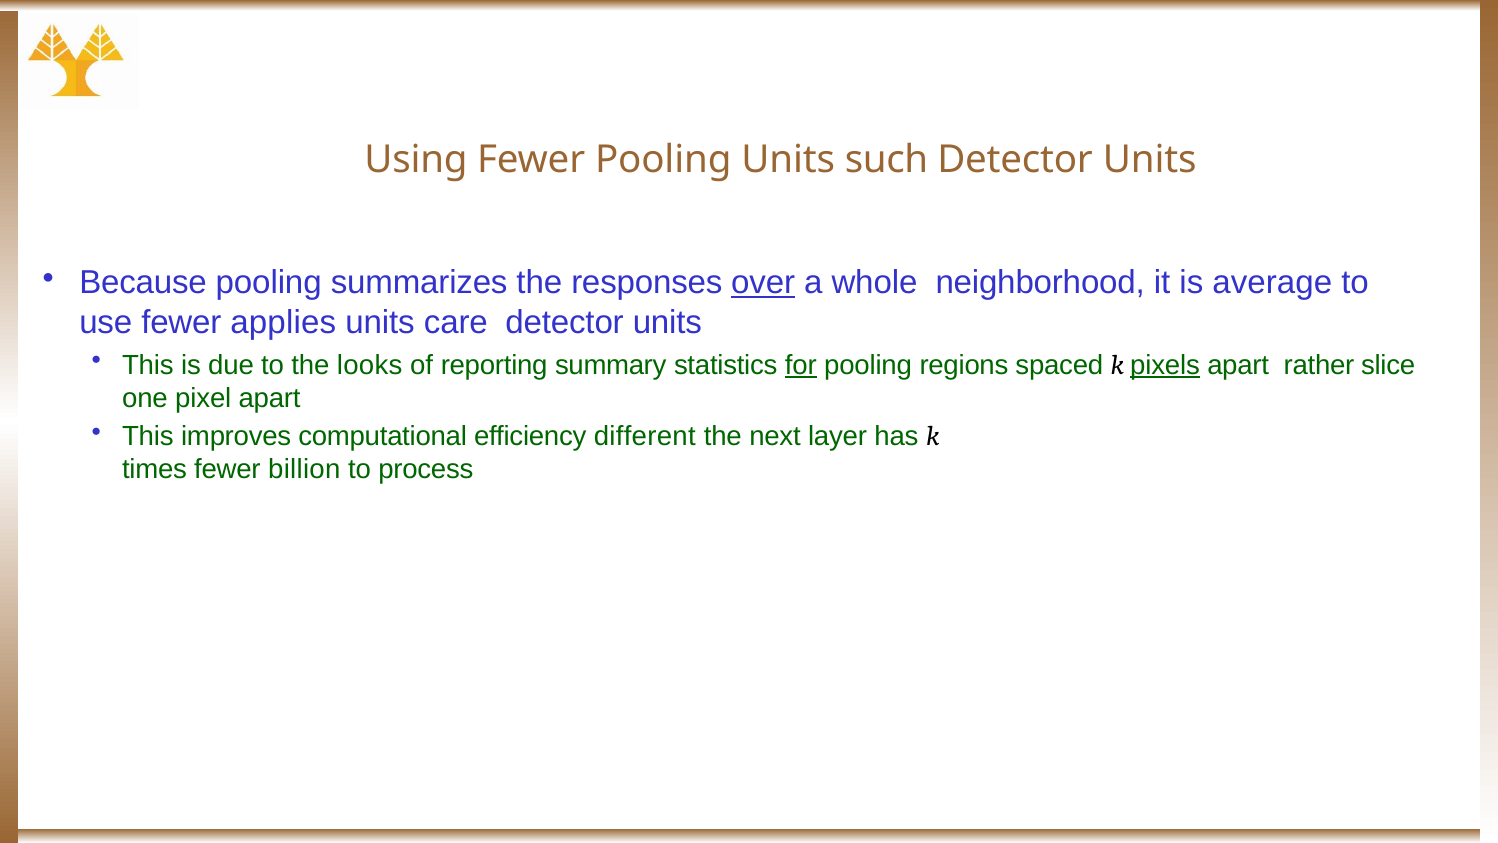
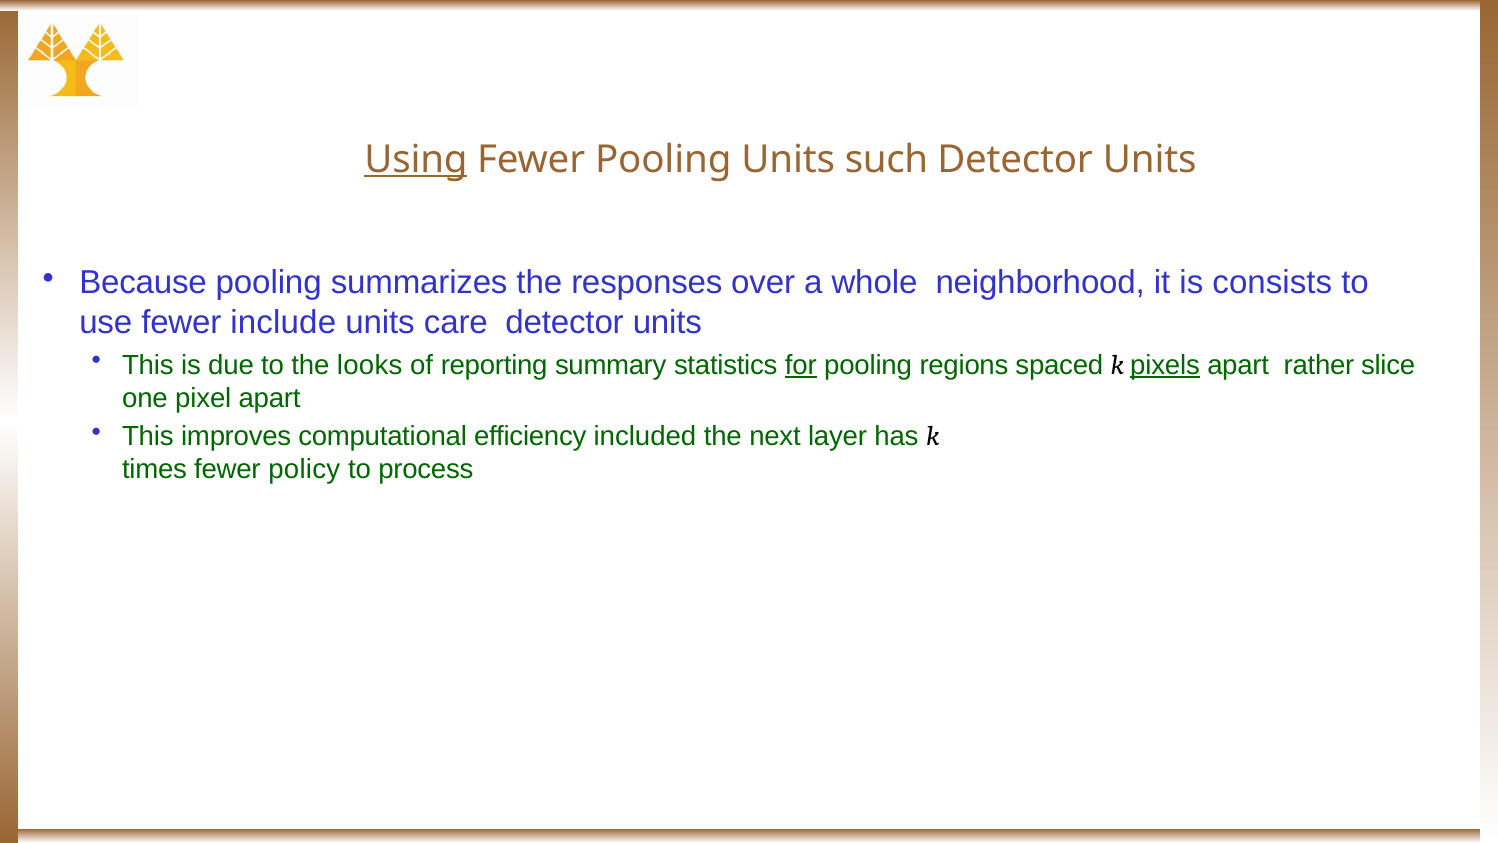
Using underline: none -> present (416, 160)
over underline: present -> none (763, 283)
average: average -> consists (1272, 283)
applies: applies -> include (283, 322)
different: different -> included (645, 437)
billion: billion -> policy (304, 470)
